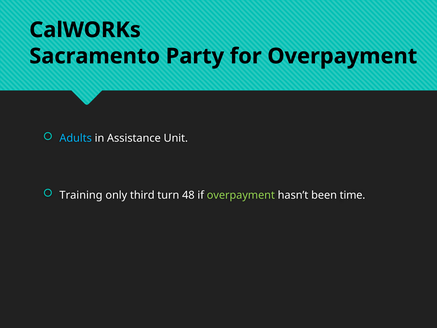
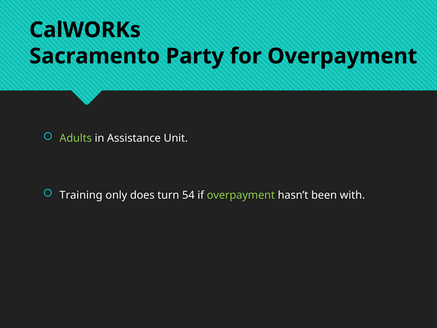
Adults colour: light blue -> light green (76, 138)
third: third -> does (142, 195)
48: 48 -> 54 (188, 195)
time: time -> with (352, 195)
